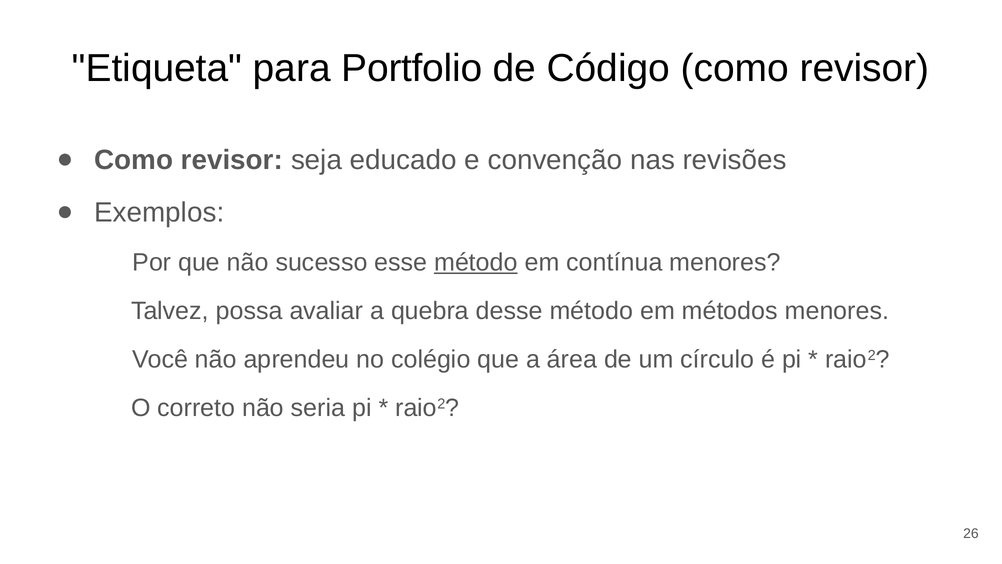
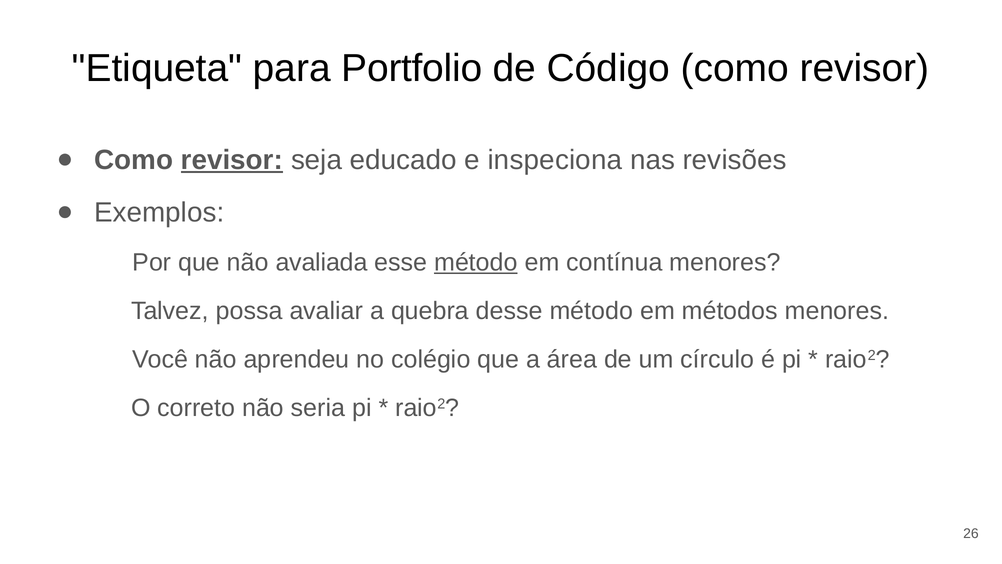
revisor underline: none -> present (232, 160)
convenção: convenção -> inspeciona (555, 160)
sucesso: sucesso -> avaliada (322, 262)
